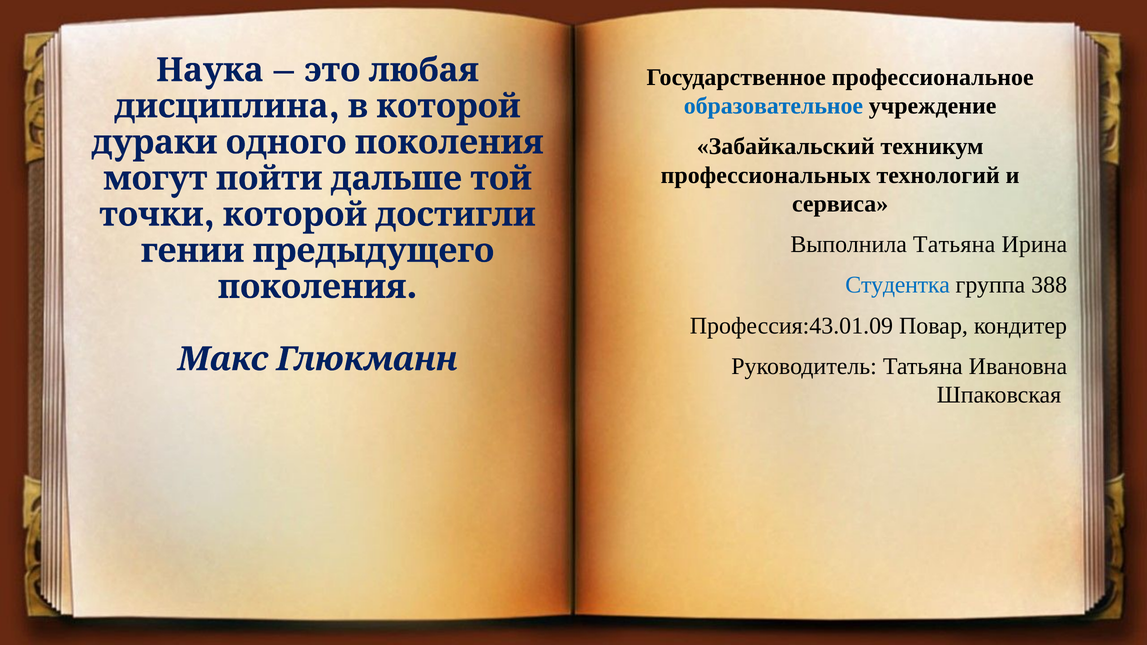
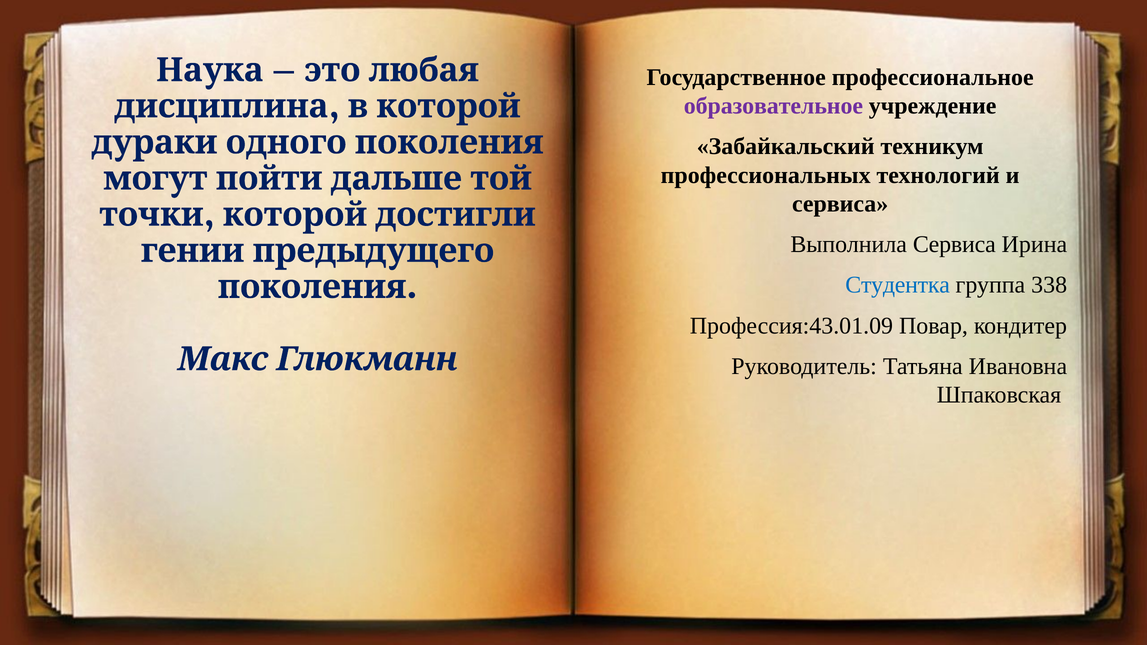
образовательное colour: blue -> purple (773, 106)
Выполнила Татьяна: Татьяна -> Сервиса (954, 245)
388: 388 -> 338 (1049, 285)
